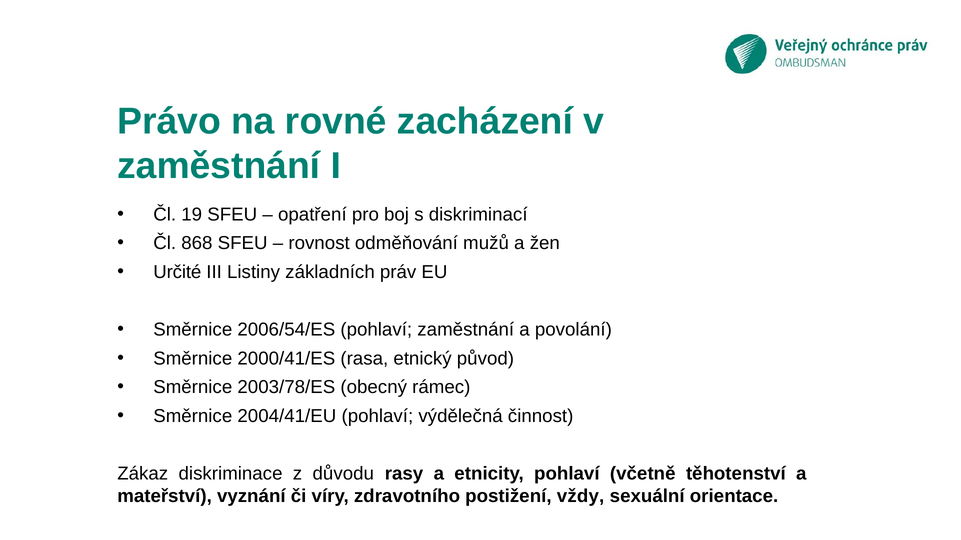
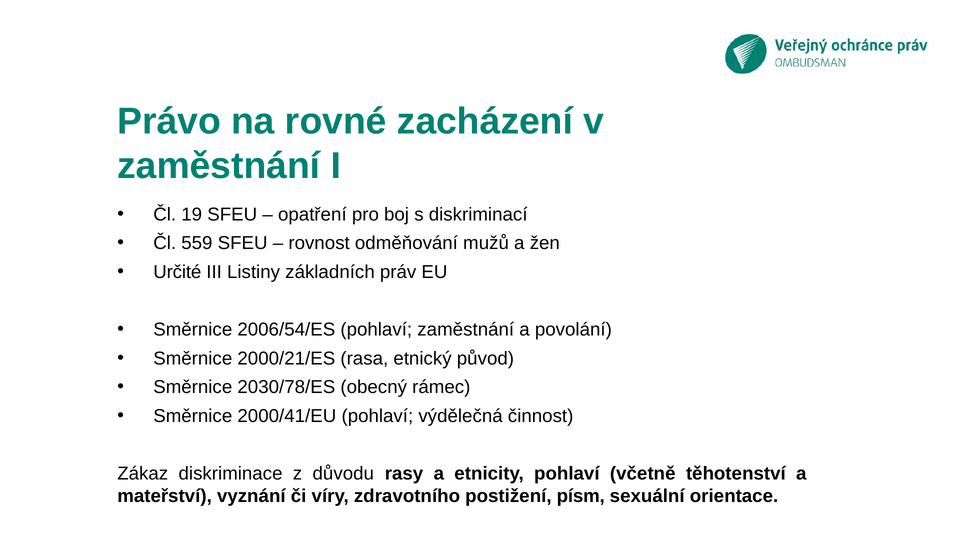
868: 868 -> 559 (197, 244)
2000/41/ES: 2000/41/ES -> 2000/21/ES (286, 359)
2003/78/ES: 2003/78/ES -> 2030/78/ES (286, 388)
2004/41/EU: 2004/41/EU -> 2000/41/EU (287, 417)
vždy: vždy -> písm (581, 497)
